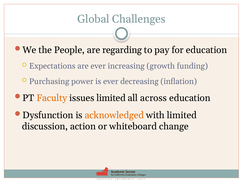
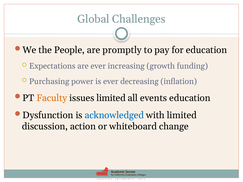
regarding: regarding -> promptly (122, 50)
across: across -> events (154, 98)
acknowledged colour: orange -> blue (114, 115)
